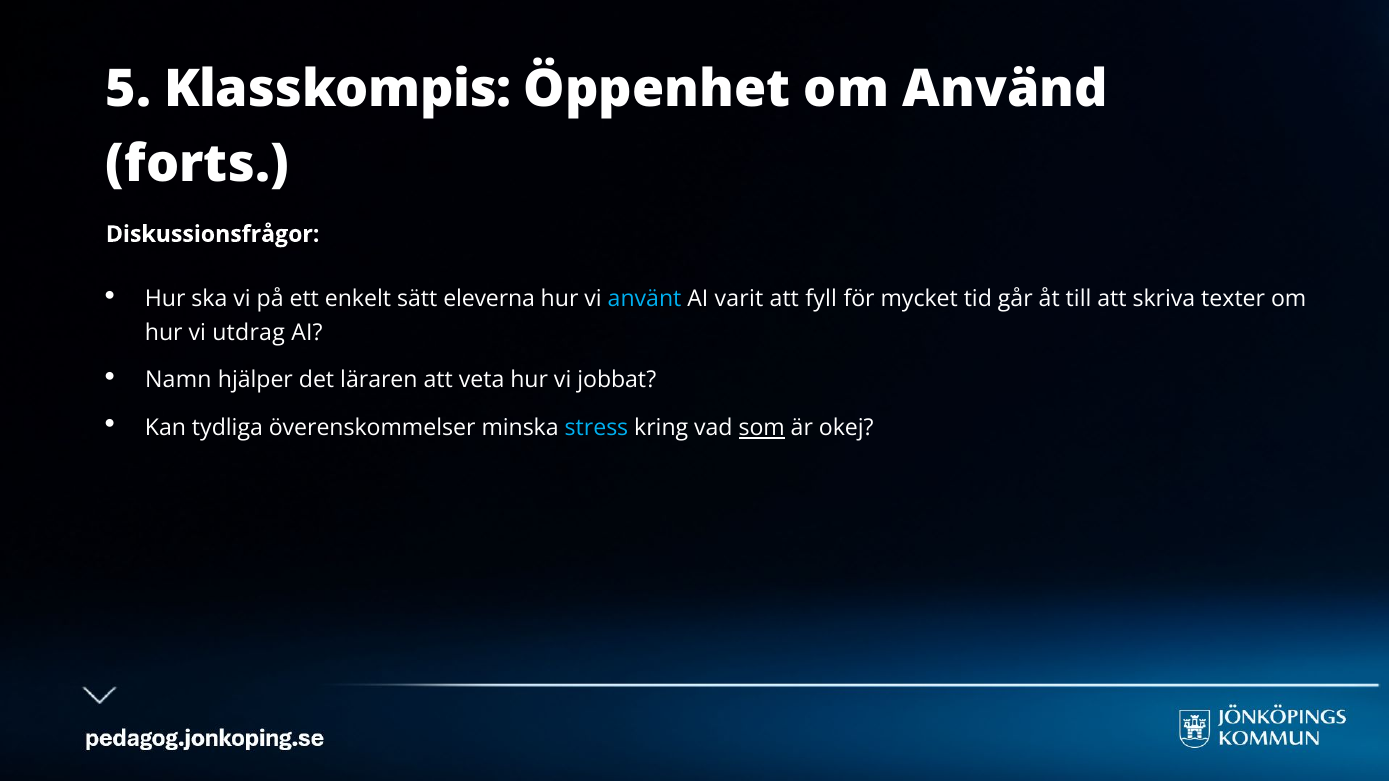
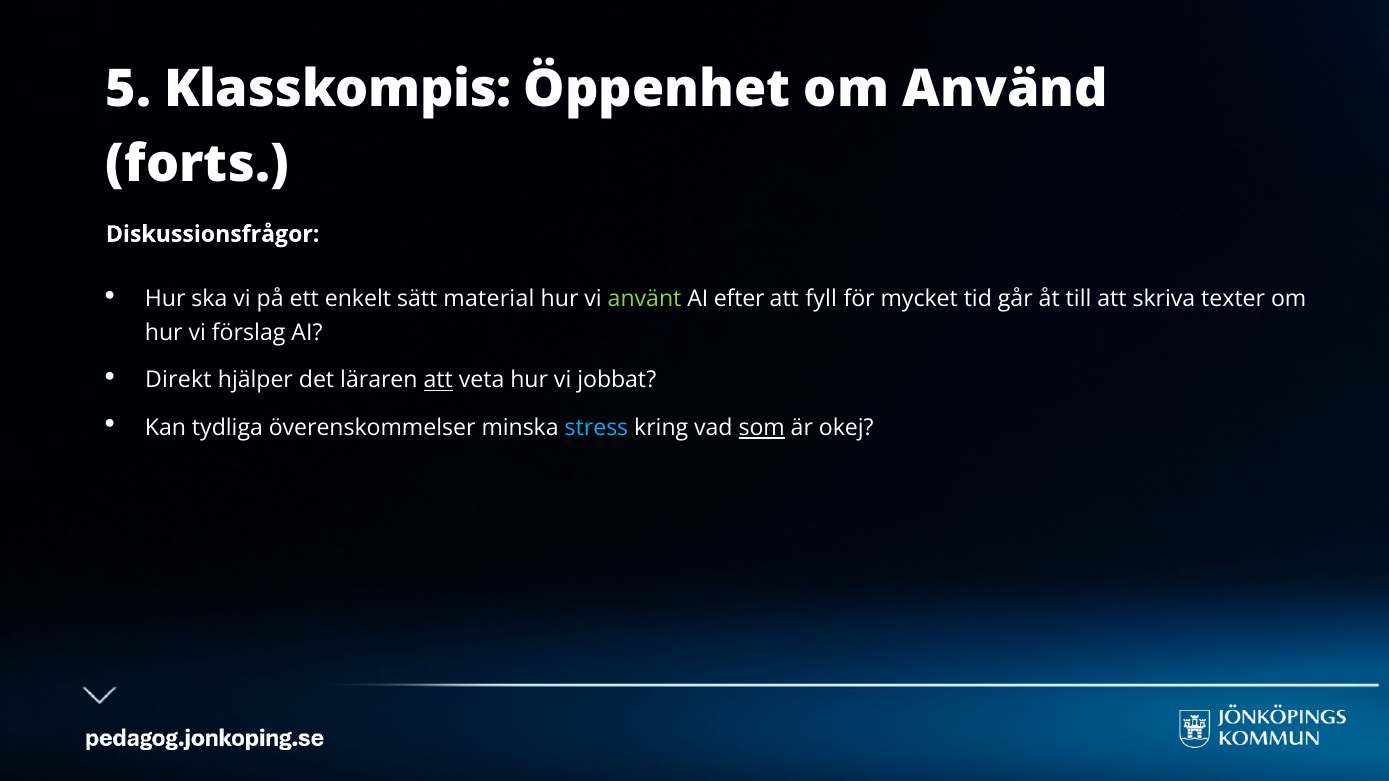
eleverna: eleverna -> material (489, 299)
använt colour: light blue -> light green (645, 299)
varit: varit -> efter (739, 299)
utdrag: utdrag -> förslag (249, 333)
Namn: Namn -> Direkt (178, 380)
att underline: none -> present (438, 380)
